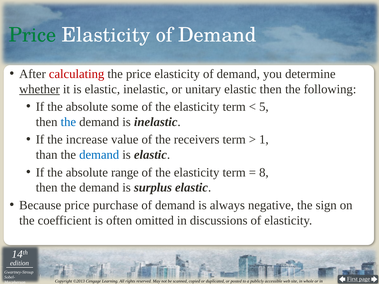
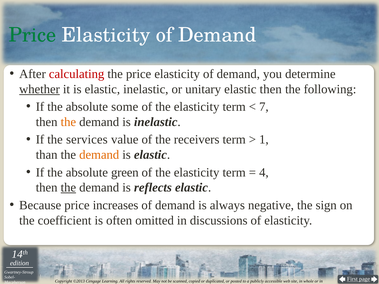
5: 5 -> 7 (264, 107)
the colour: blue -> orange (68, 122)
increase: increase -> services (87, 140)
demand colour: blue -> orange (99, 155)
range: range -> green (125, 173)
8: 8 -> 4 (264, 173)
the underline: none -> present (68, 188)
surplus: surplus -> reflects (153, 188)
purchase: purchase -> increases (116, 205)
